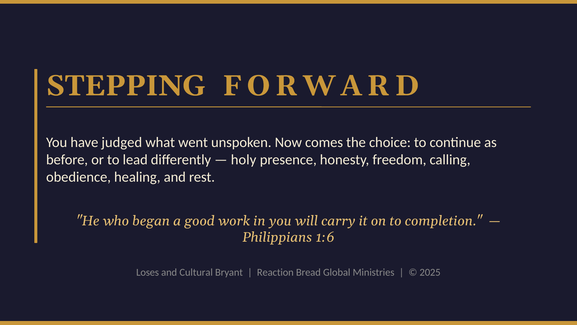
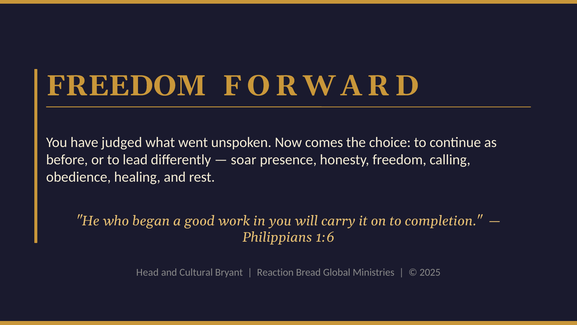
STEPPING: STEPPING -> FREEDOM (126, 86)
holy: holy -> soar (244, 160)
Loses: Loses -> Head (147, 272)
